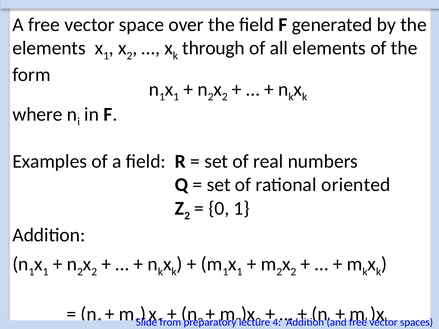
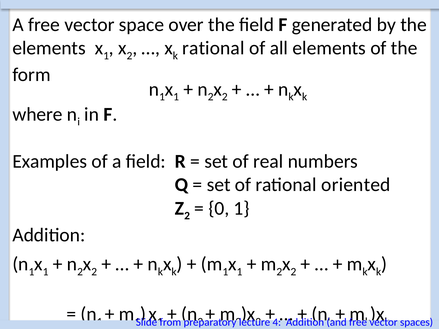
through: through -> rational (213, 48)
